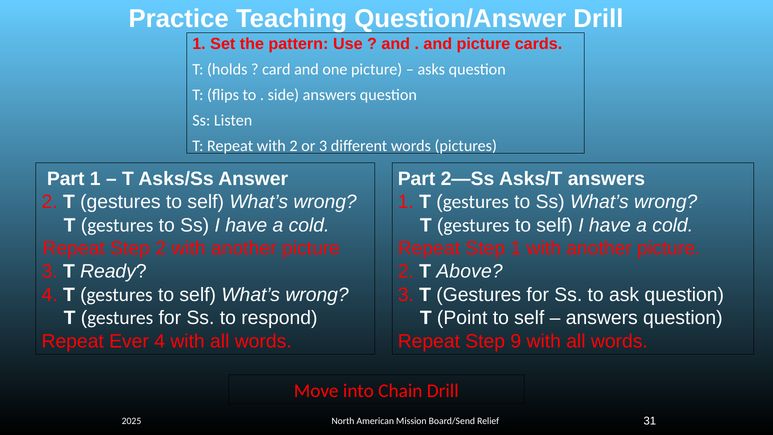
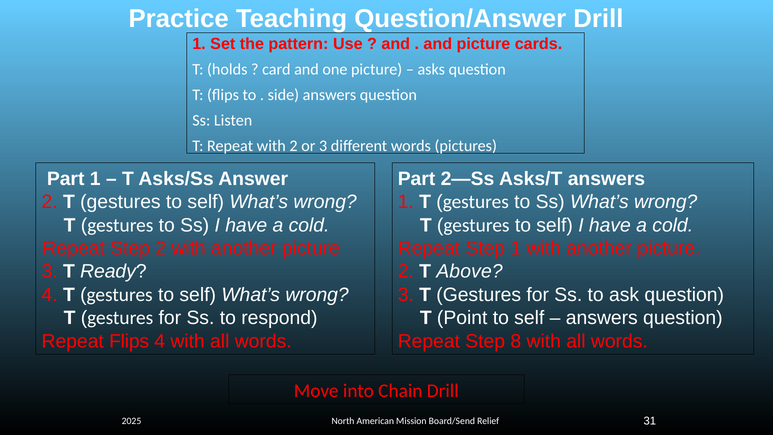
Repeat Ever: Ever -> Flips (129, 341)
9: 9 -> 8 (516, 341)
